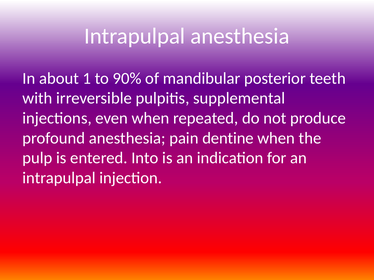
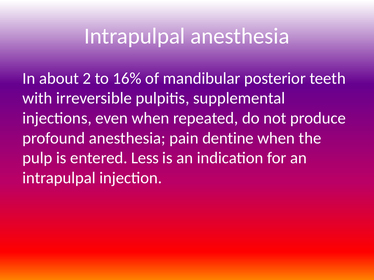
1: 1 -> 2 (87, 78)
90%: 90% -> 16% (127, 78)
Into: Into -> Less (145, 158)
